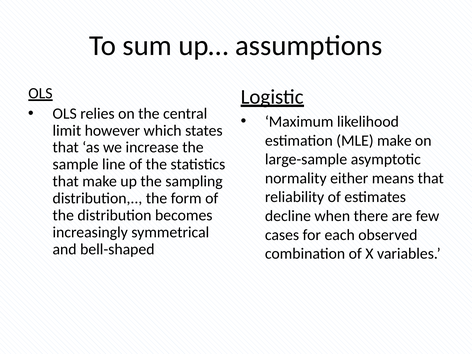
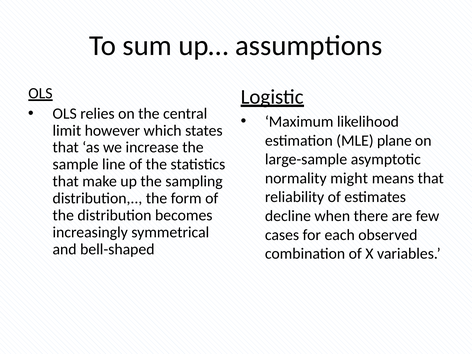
MLE make: make -> plane (394, 140)
either: either -> might (349, 178)
